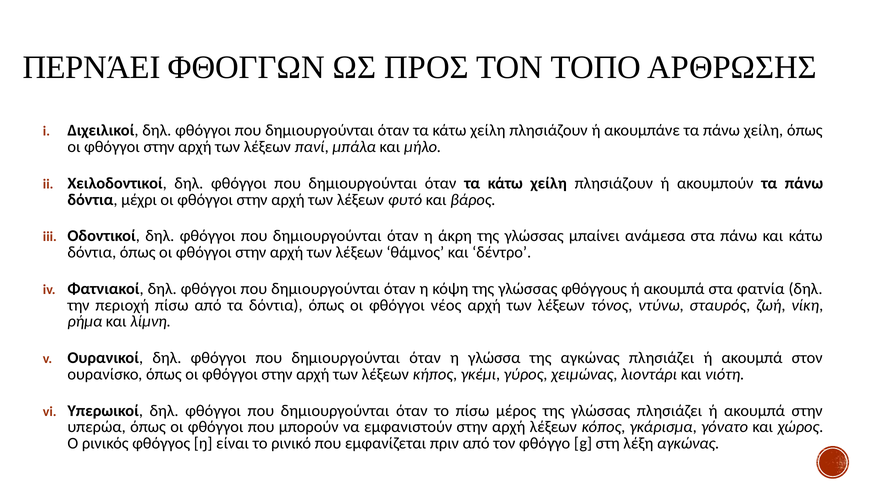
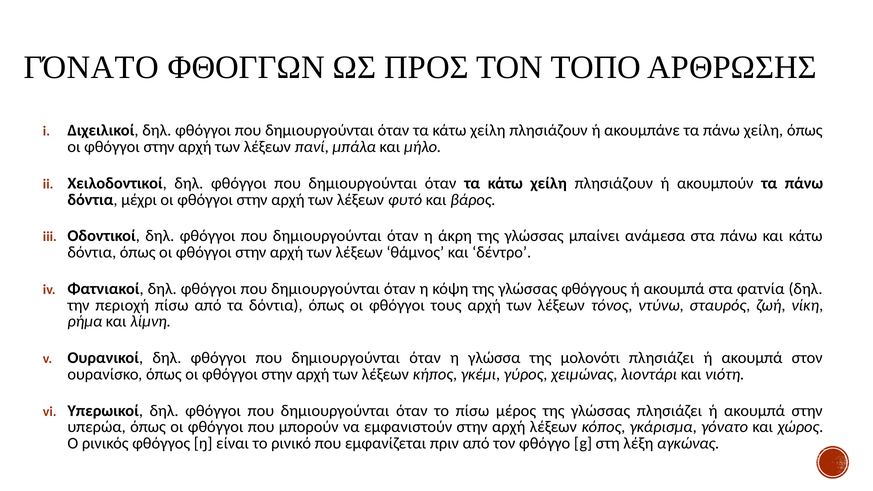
ΠΕΡΝΆΕΙ: ΠΕΡΝΆΕΙ -> ΓΌΝΑΤΟ (91, 68)
νέος: νέος -> τους (446, 305)
της αγκώνας: αγκώνας -> μολονότι (590, 358)
